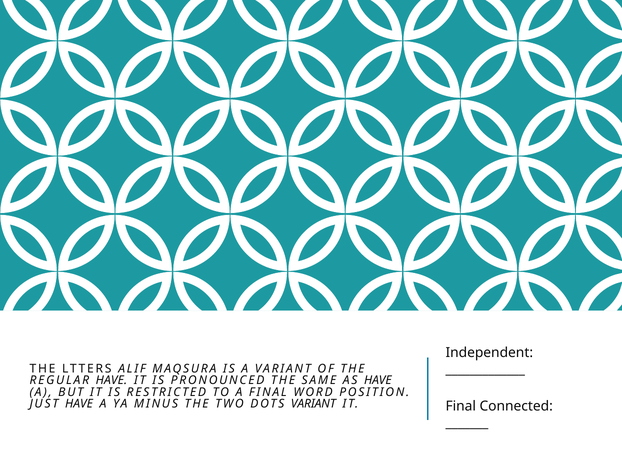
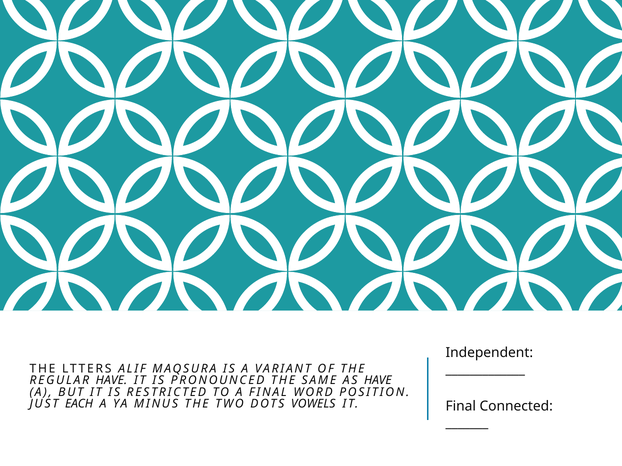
JUST HAVE: HAVE -> EACH (79, 404)
DOTS VARIANT: VARIANT -> VOWELS (313, 404)
